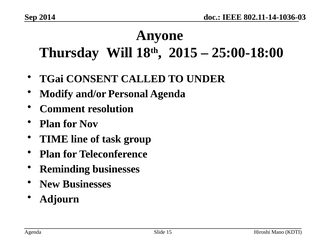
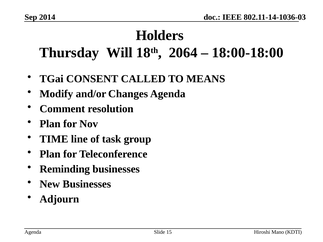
Anyone: Anyone -> Holders (160, 35)
2015: 2015 -> 2064 (183, 53)
25:00-18:00: 25:00-18:00 -> 18:00-18:00 (248, 53)
UNDER: UNDER -> MEANS (206, 79)
Personal: Personal -> Changes (128, 94)
